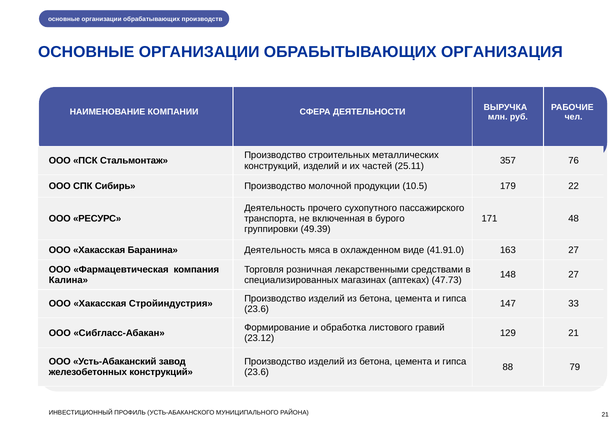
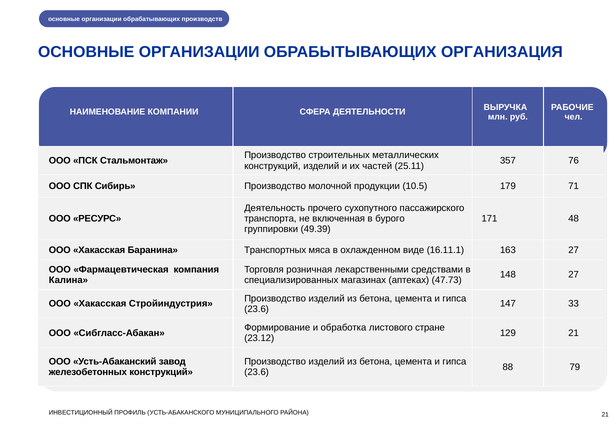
22: 22 -> 71 (574, 186)
Баранина Деятельность: Деятельность -> Транспортных (275, 250)
41.91.0: 41.91.0 -> 16.11.1 (445, 250)
гравий: гравий -> стране (430, 328)
